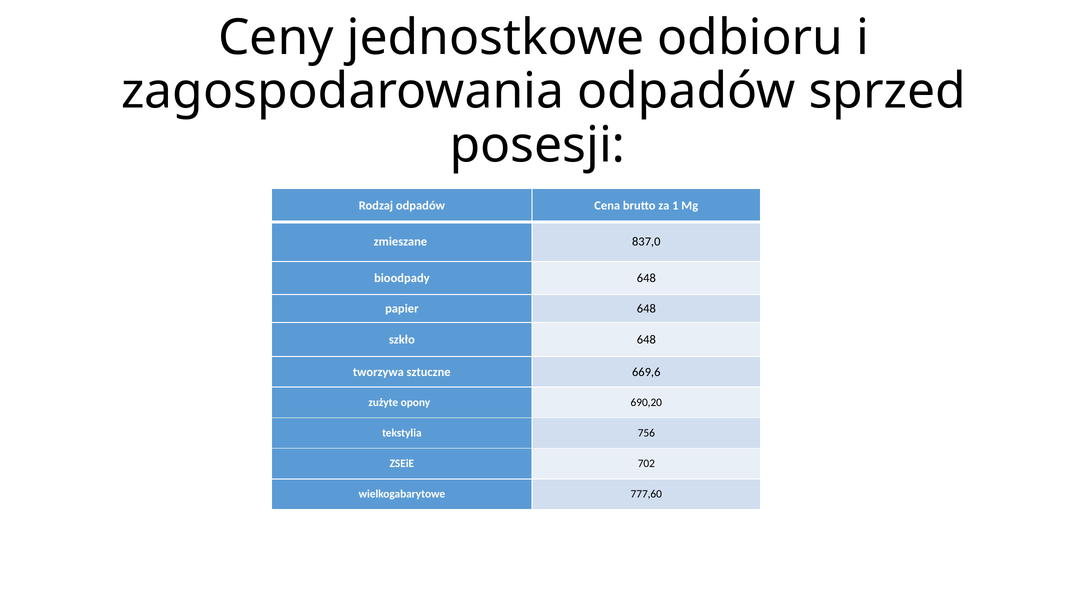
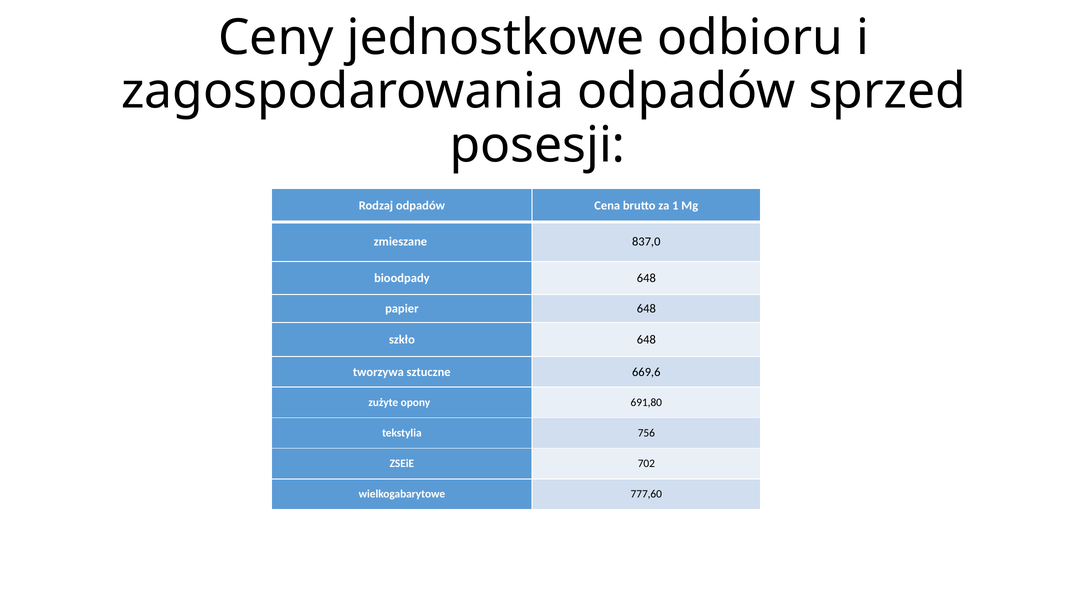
690,20: 690,20 -> 691,80 (646, 403)
